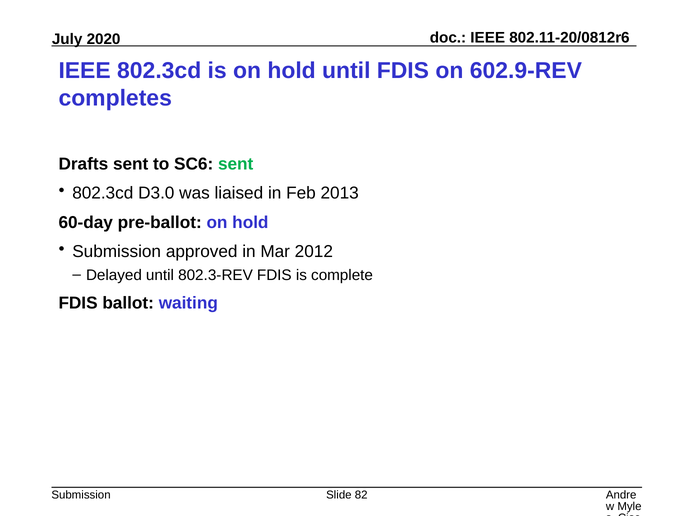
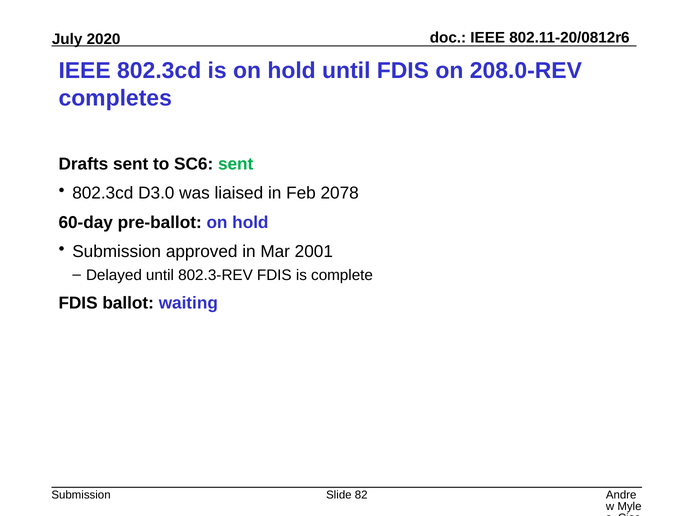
602.9-REV: 602.9-REV -> 208.0-REV (526, 70)
2013: 2013 -> 2078 (340, 193)
2012: 2012 -> 2001 (314, 252)
